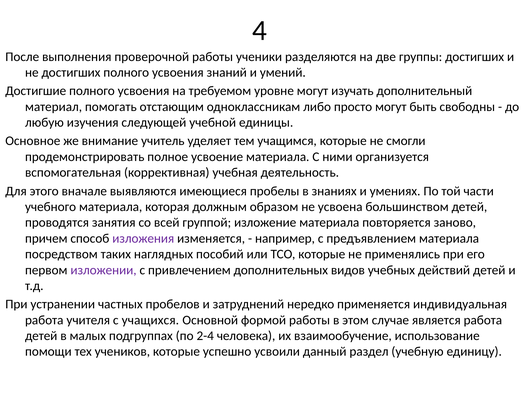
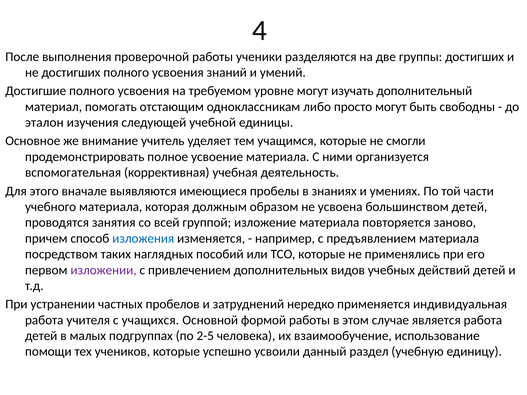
любую: любую -> эталон (44, 123)
изложения colour: purple -> blue (143, 239)
2-4: 2-4 -> 2-5 (205, 336)
